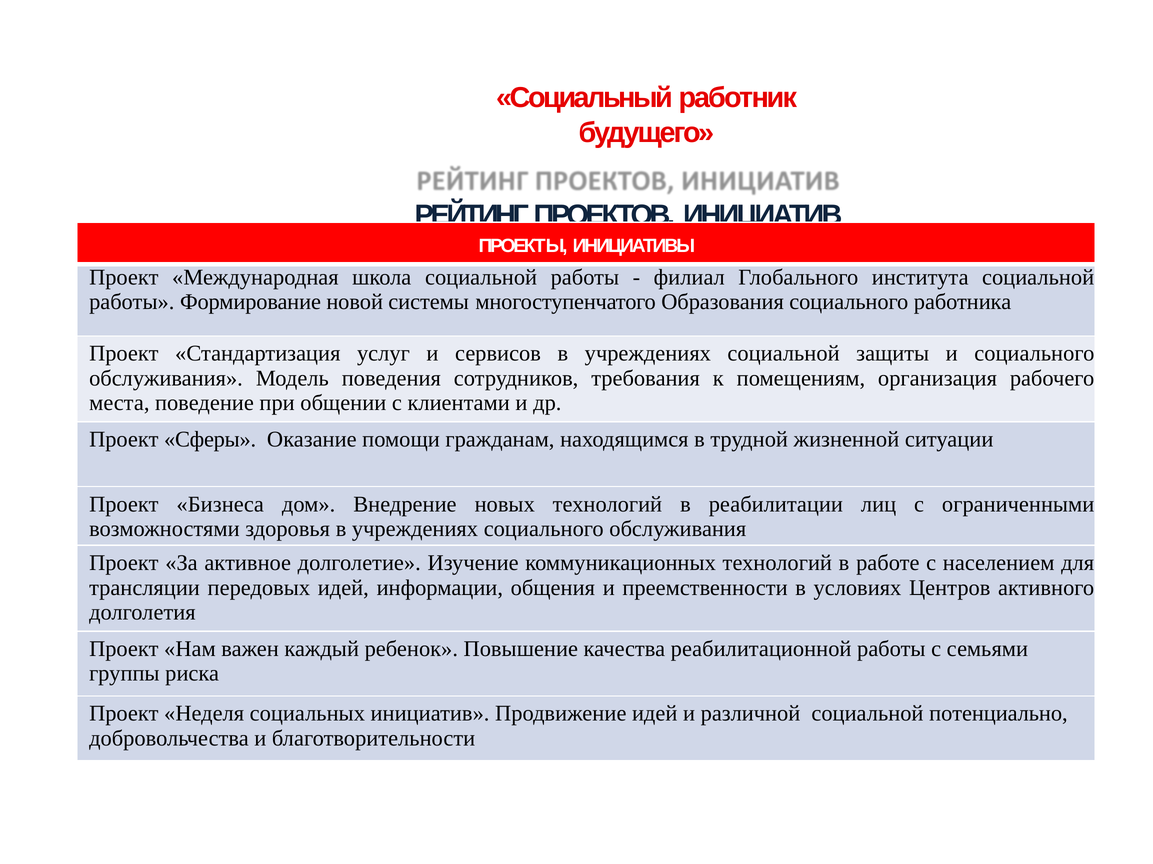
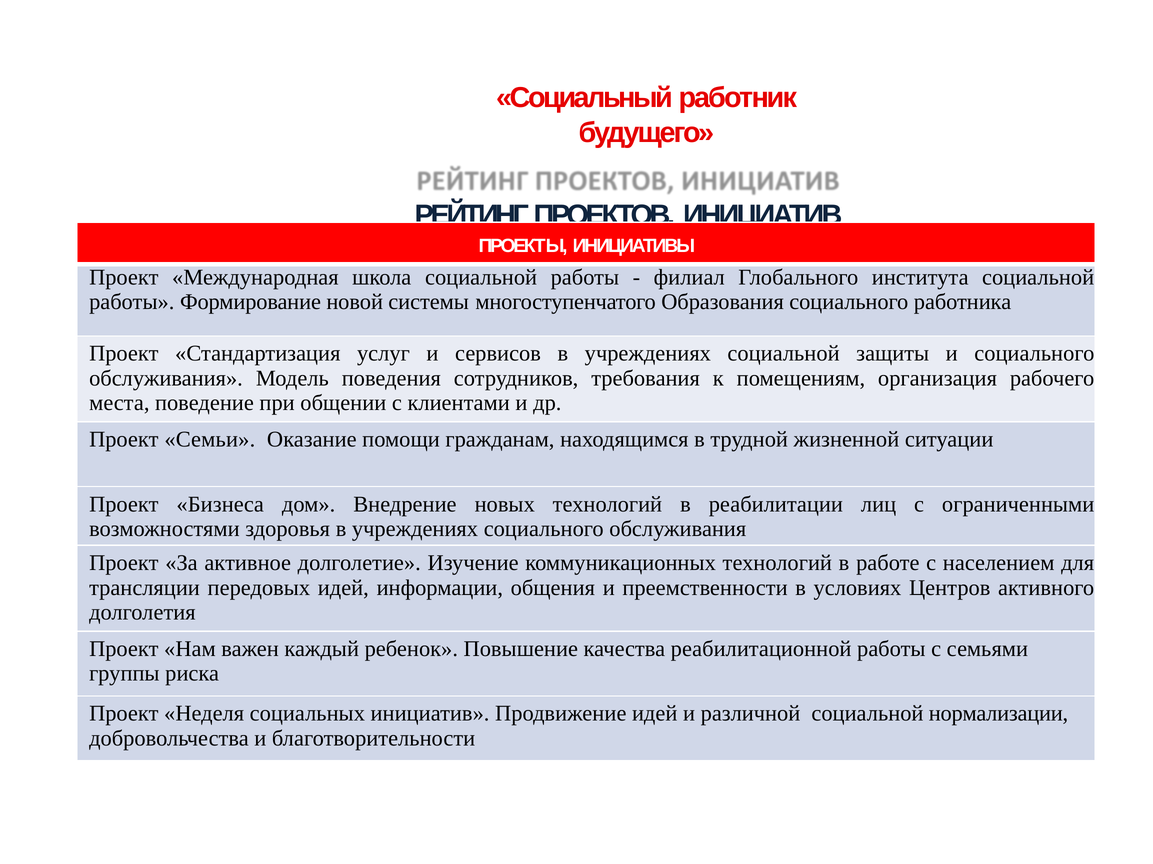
Сферы: Сферы -> Семьи (210, 440)
потенциально: потенциально -> нормализации (999, 714)
